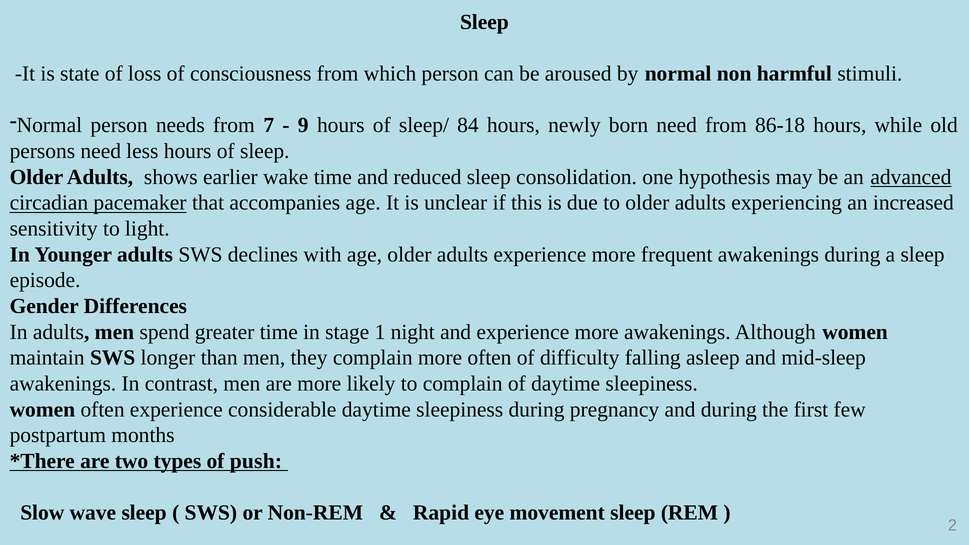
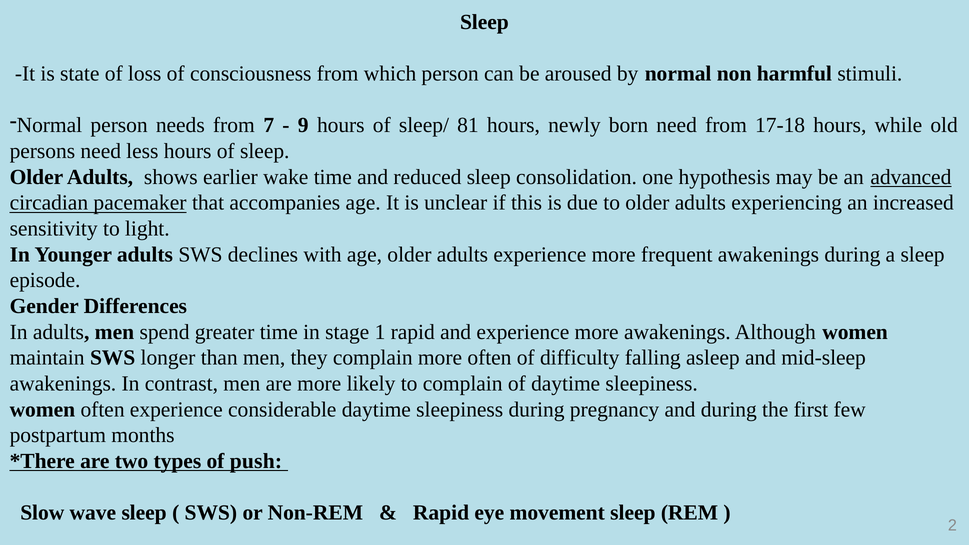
84: 84 -> 81 (468, 125)
86-18: 86-18 -> 17-18 (780, 125)
1 night: night -> rapid (413, 332)
